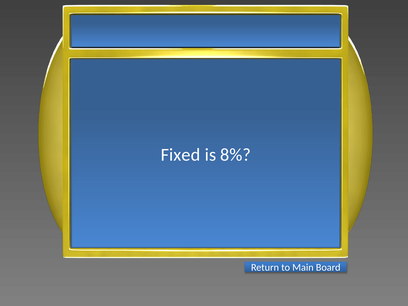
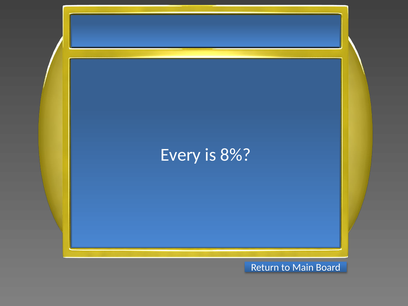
Fixed: Fixed -> Every (181, 155)
